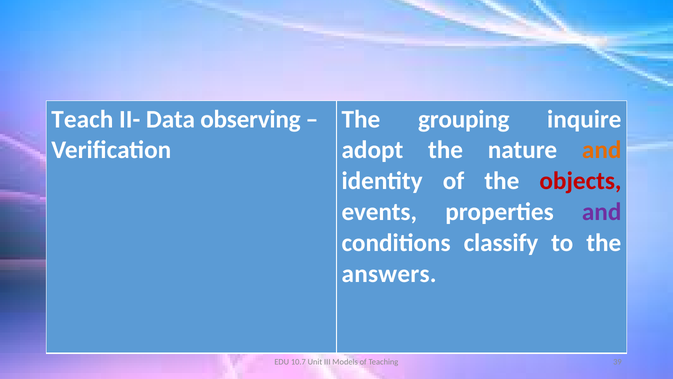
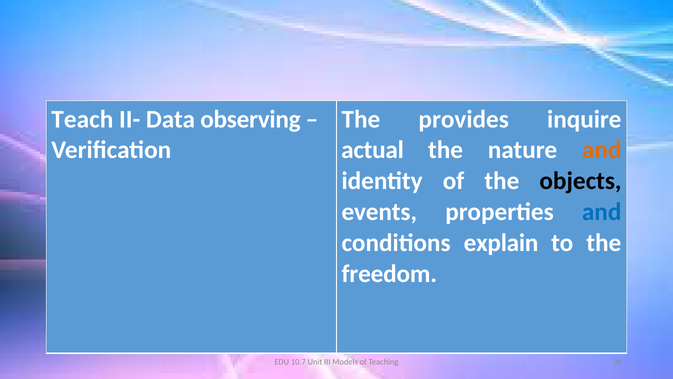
grouping: grouping -> provides (464, 119)
adopt: adopt -> actual (373, 150)
objects colour: red -> black (580, 181)
and colour: purple -> blue (602, 212)
classify: classify -> explain (501, 243)
answers: answers -> freedom (389, 273)
